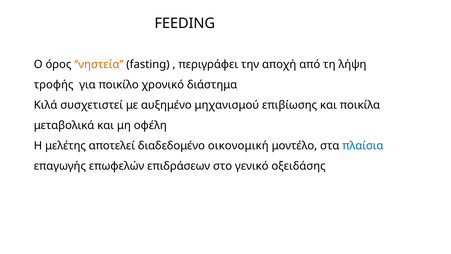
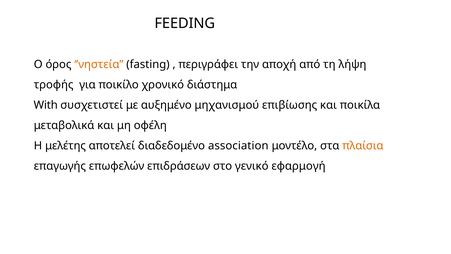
Κιλά: Κιλά -> With (46, 105)
οικονομική: οικονομική -> association (238, 146)
πλαίσια colour: blue -> orange (363, 146)
οξειδάσης: οξειδάσης -> εφαρμογή (299, 166)
